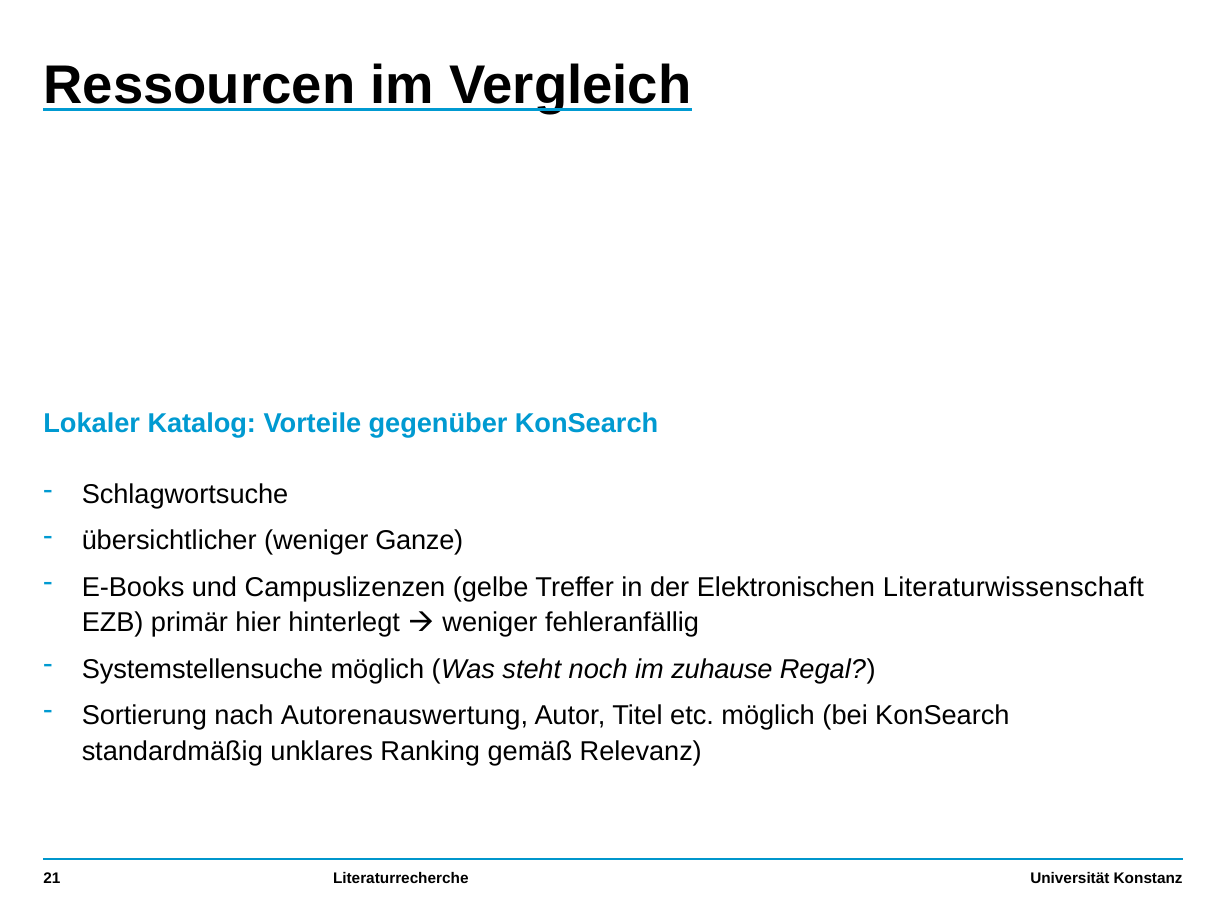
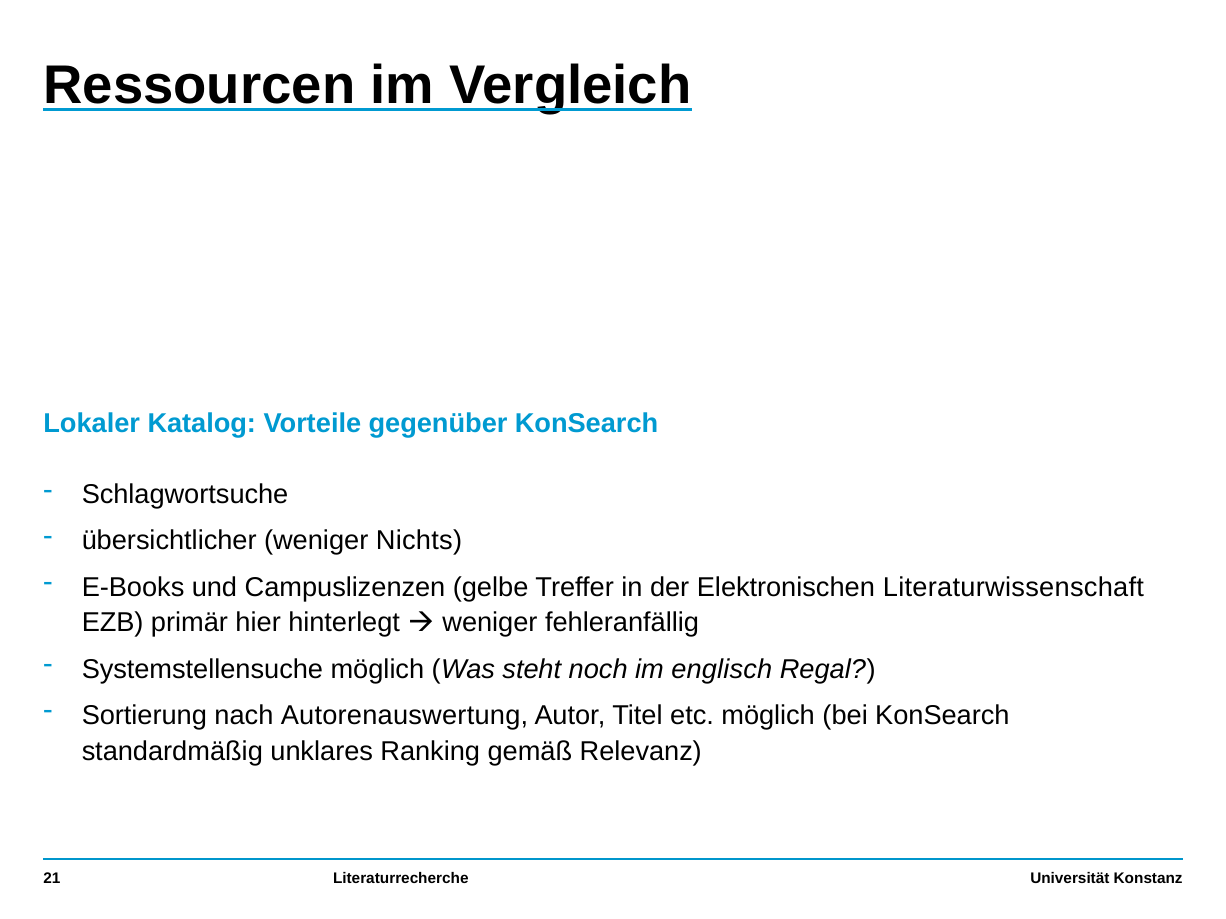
Ganze: Ganze -> Nichts (419, 541)
zuhause: zuhause -> englisch (722, 669)
